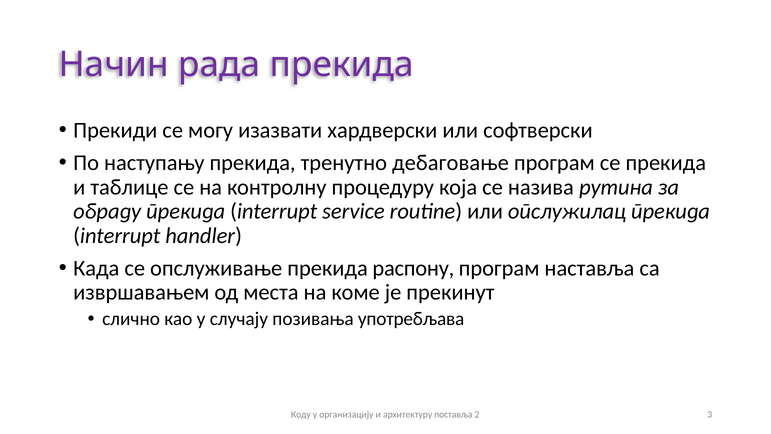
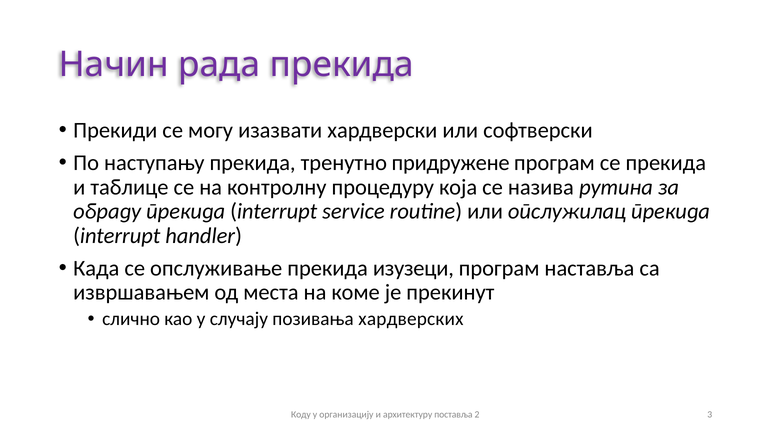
дебаговање: дебаговање -> придружене (451, 163)
распону: распону -> изузеци (413, 268)
употребљава: употребљава -> хардверских (411, 319)
